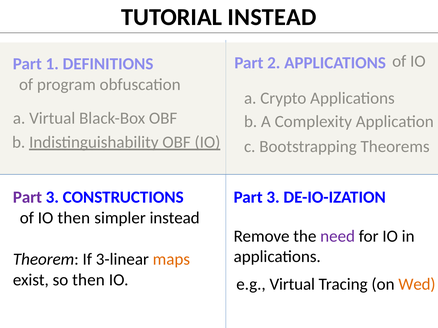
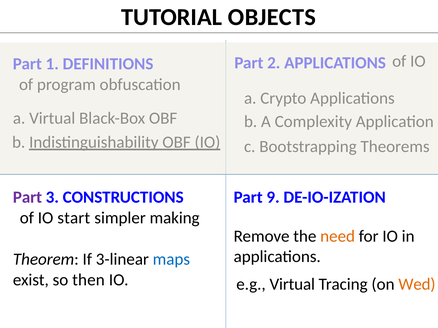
TUTORIAL INSTEAD: INSTEAD -> OBJECTS (272, 17)
3: 3 -> 9 (273, 198)
IO then: then -> start (74, 218)
simpler instead: instead -> making (175, 218)
need colour: purple -> orange (338, 236)
maps colour: orange -> blue (171, 260)
